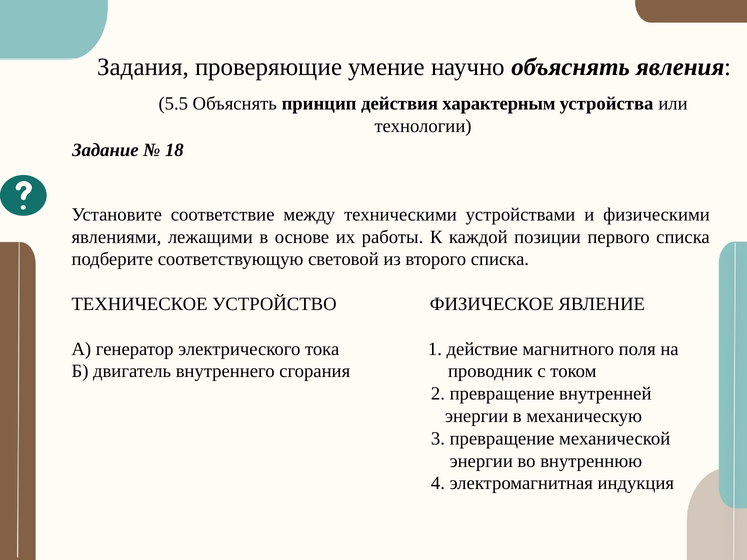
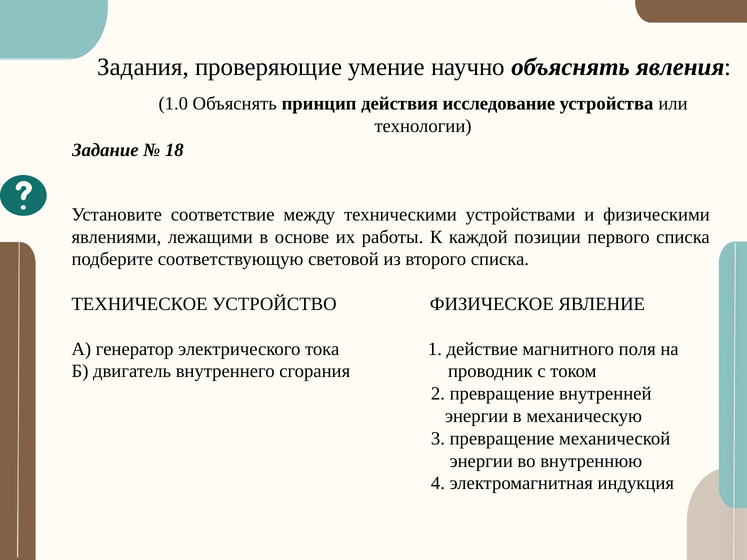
5.5: 5.5 -> 1.0 (173, 104)
характерным: характерным -> исследование (499, 104)
